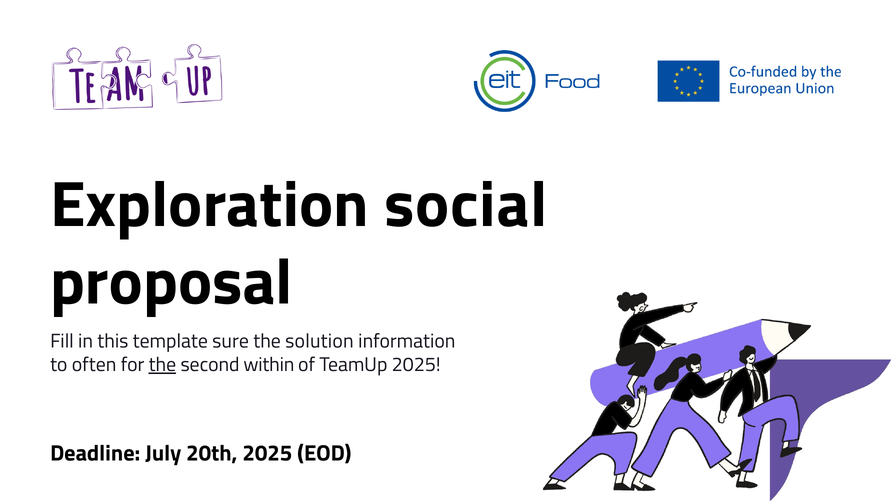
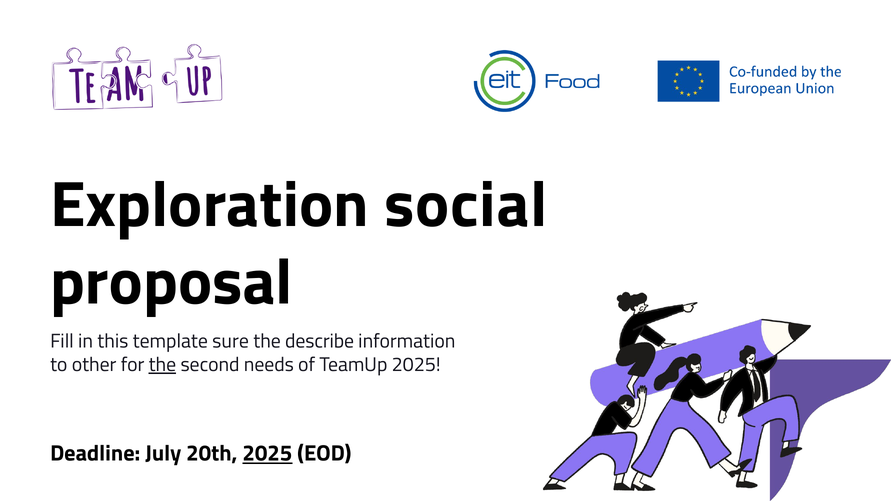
solution: solution -> describe (320, 341)
often: often -> other (94, 365)
within: within -> needs (269, 365)
2025 underline: none -> present (267, 454)
